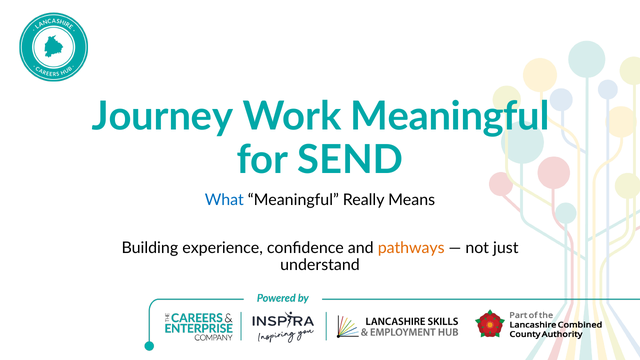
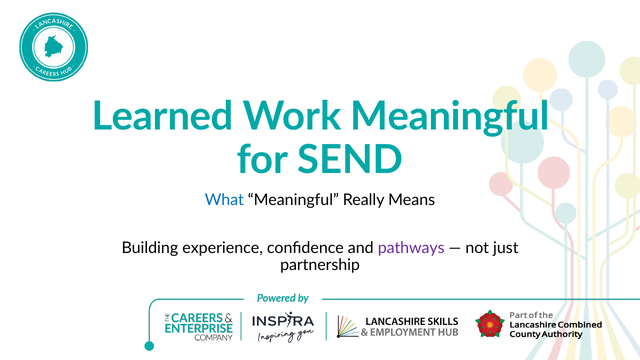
Journey: Journey -> Learned (162, 117)
pathways colour: orange -> purple (411, 248)
understand: understand -> partnership (320, 265)
